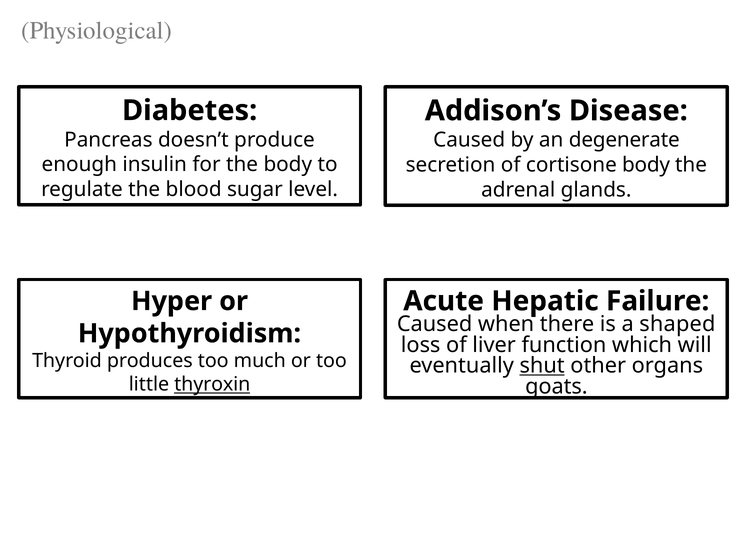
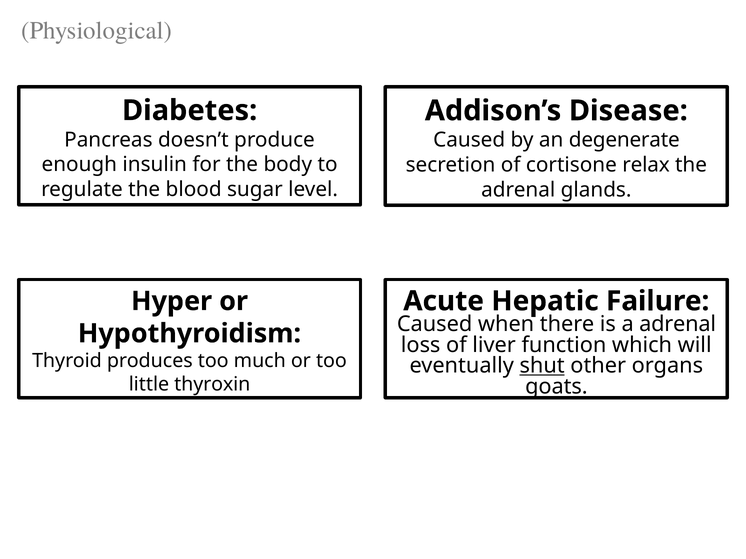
cortisone body: body -> relax (646, 165)
a shaped: shaped -> adrenal (678, 324)
thyroxin underline: present -> none (212, 385)
